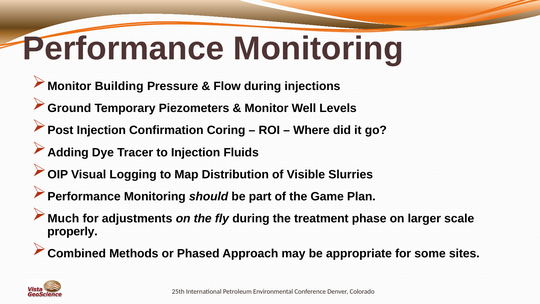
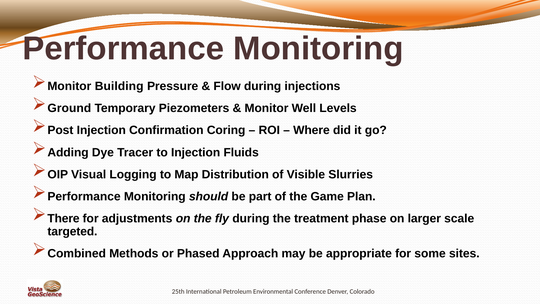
Much: Much -> There (63, 218)
properly: properly -> targeted (72, 231)
